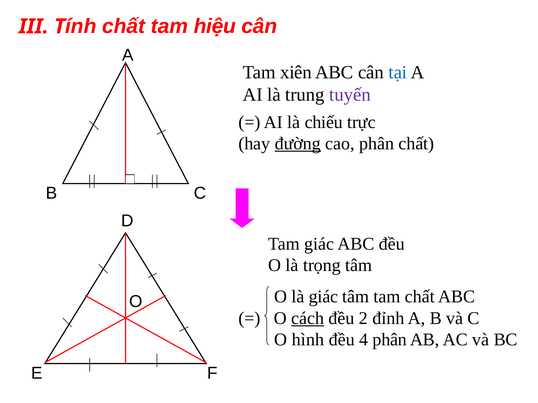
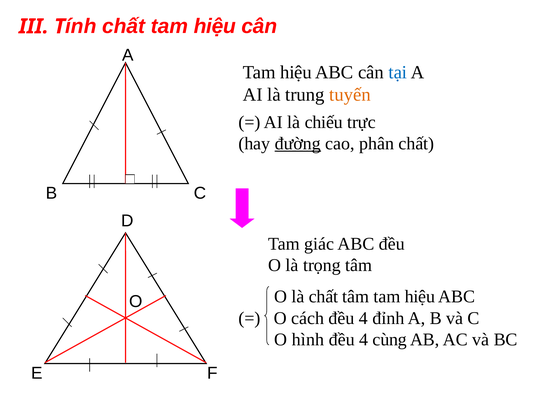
xiên: xiên -> hiệu (296, 73)
tuyến colour: purple -> orange (350, 95)
là giác: giác -> chất (323, 297)
tâm tam chất: chất -> hiệu (420, 297)
cách underline: present -> none (308, 319)
2: 2 -> 4 (363, 319)
4 phân: phân -> cùng (390, 340)
